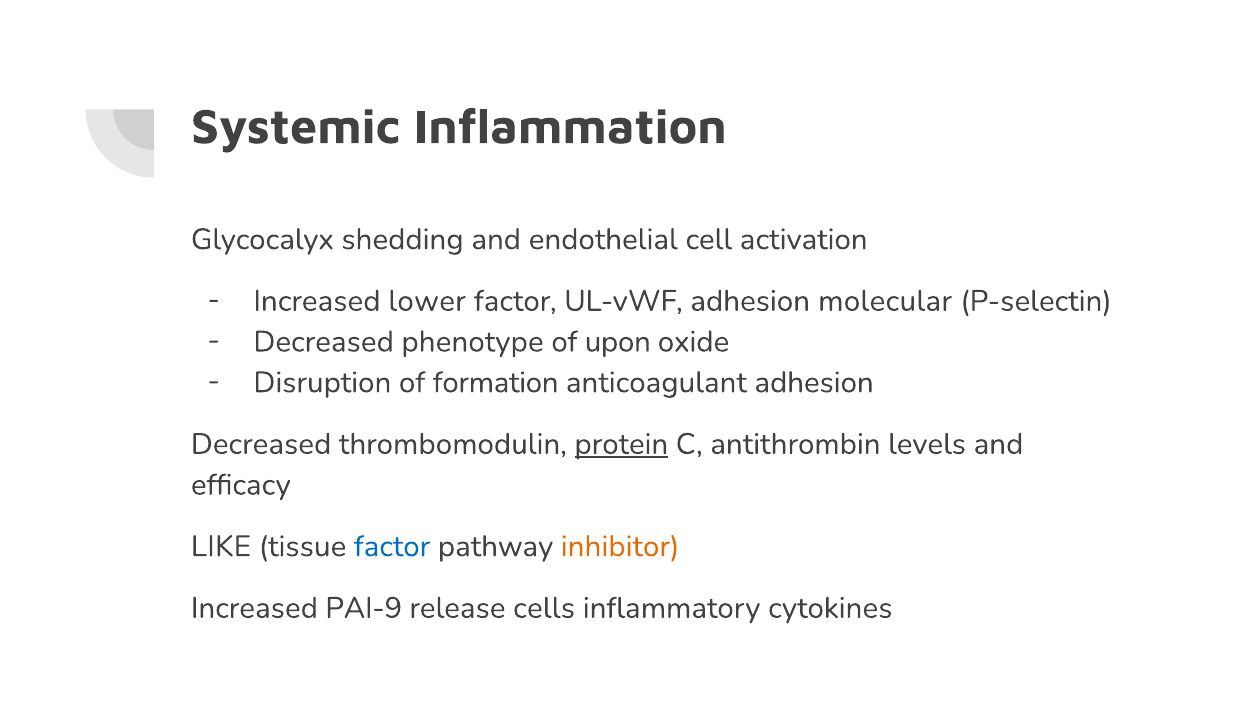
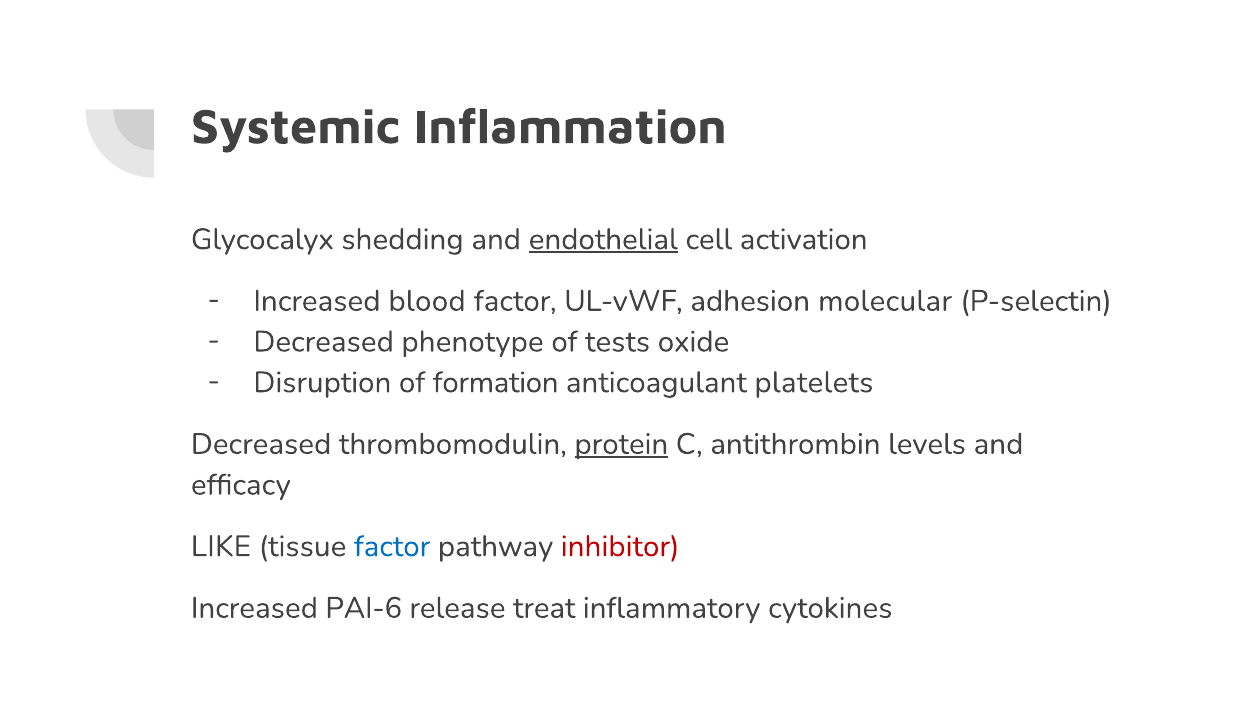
endothelial underline: none -> present (603, 239)
lower: lower -> blood (427, 301)
upon: upon -> tests (618, 342)
anticoagulant adhesion: adhesion -> platelets (814, 382)
inhibitor colour: orange -> red (620, 546)
PAI-9: PAI-9 -> PAI-6 (364, 608)
cells: cells -> treat (544, 608)
